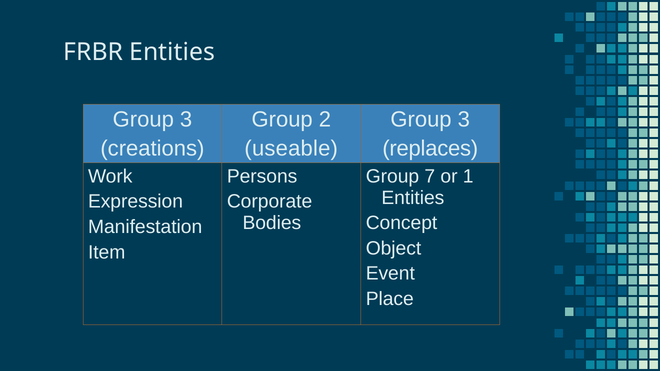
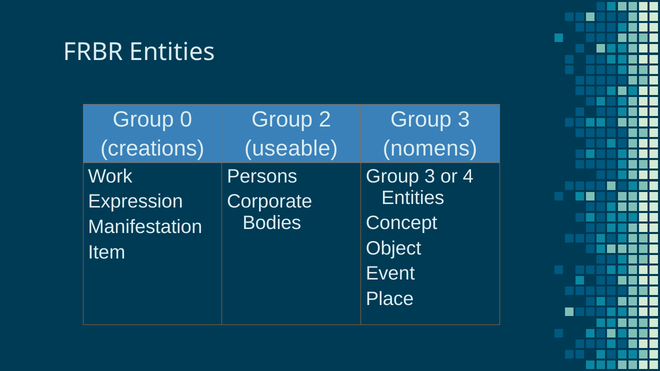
3: 3 -> 0 (186, 119)
replaces: replaces -> nomens (430, 148)
7: 7 -> 3 (430, 176)
1: 1 -> 4 (468, 176)
